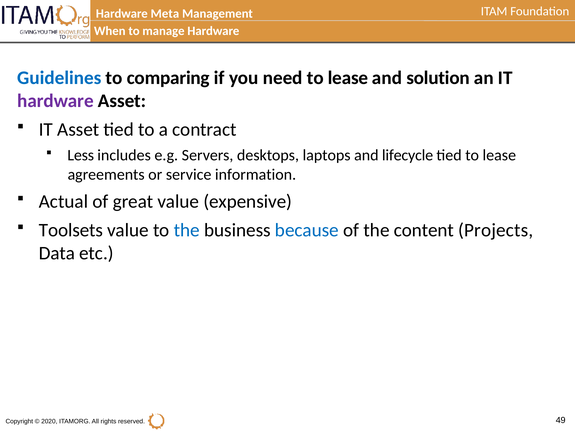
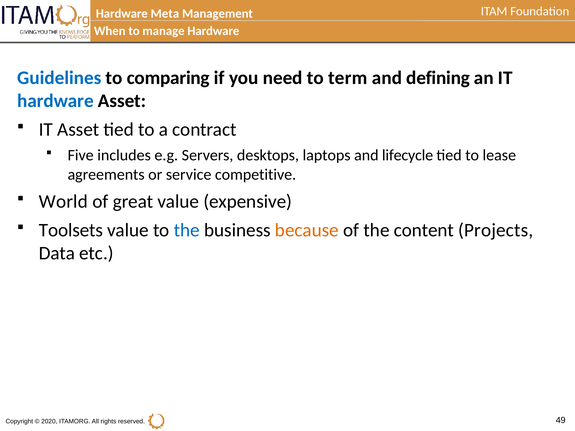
need to lease: lease -> term (348, 78)
solution: solution -> defining (438, 78)
hardware colour: purple -> blue (55, 101)
Less: Less -> Five (81, 155)
information: information -> competitive (256, 175)
Actual: Actual -> World (63, 202)
because colour: blue -> orange (307, 230)
